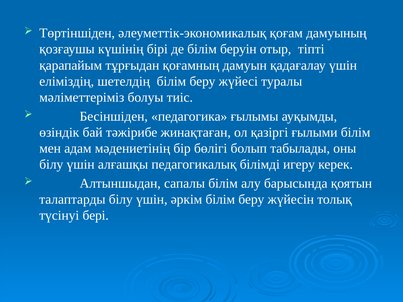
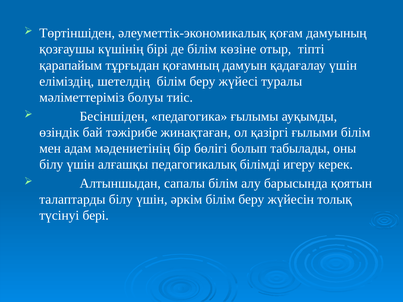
беруін: беруін -> көзіне (238, 49)
